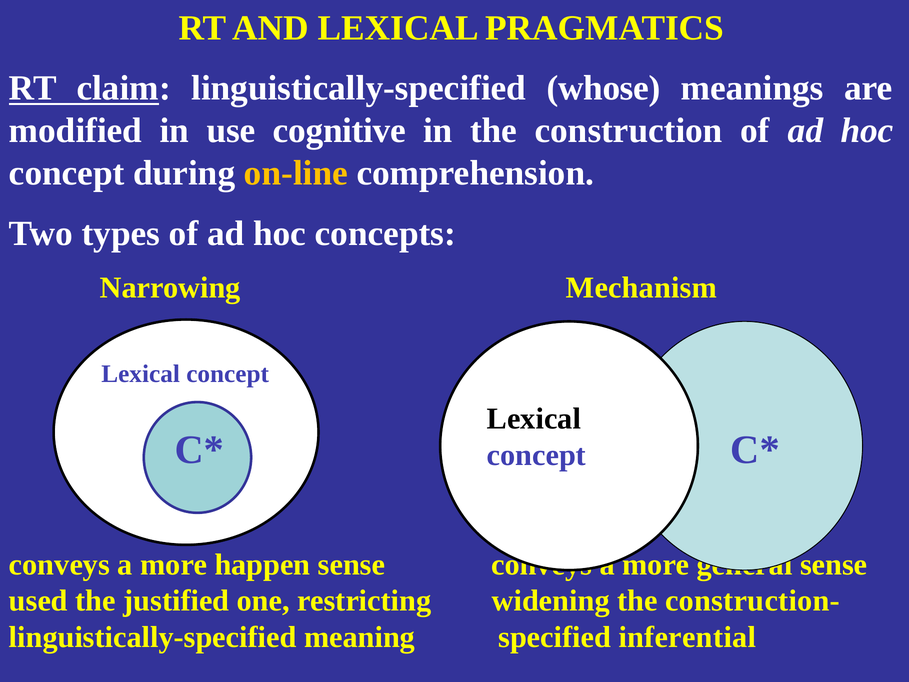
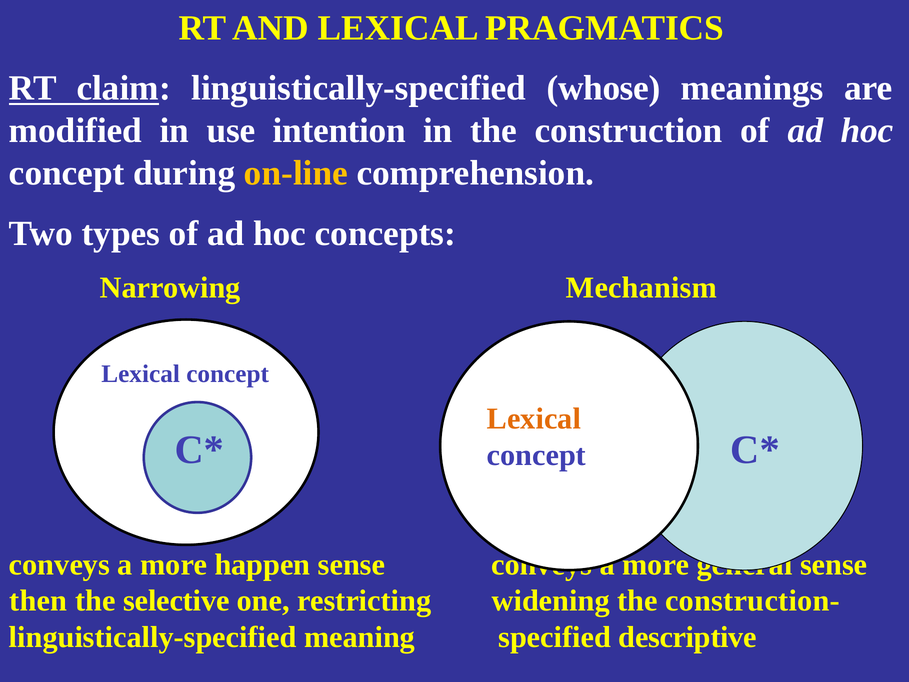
cognitive: cognitive -> intention (339, 131)
Lexical colour: black -> orange (534, 419)
used: used -> then (38, 601)
justified: justified -> selective (176, 601)
inferential: inferential -> descriptive (688, 637)
